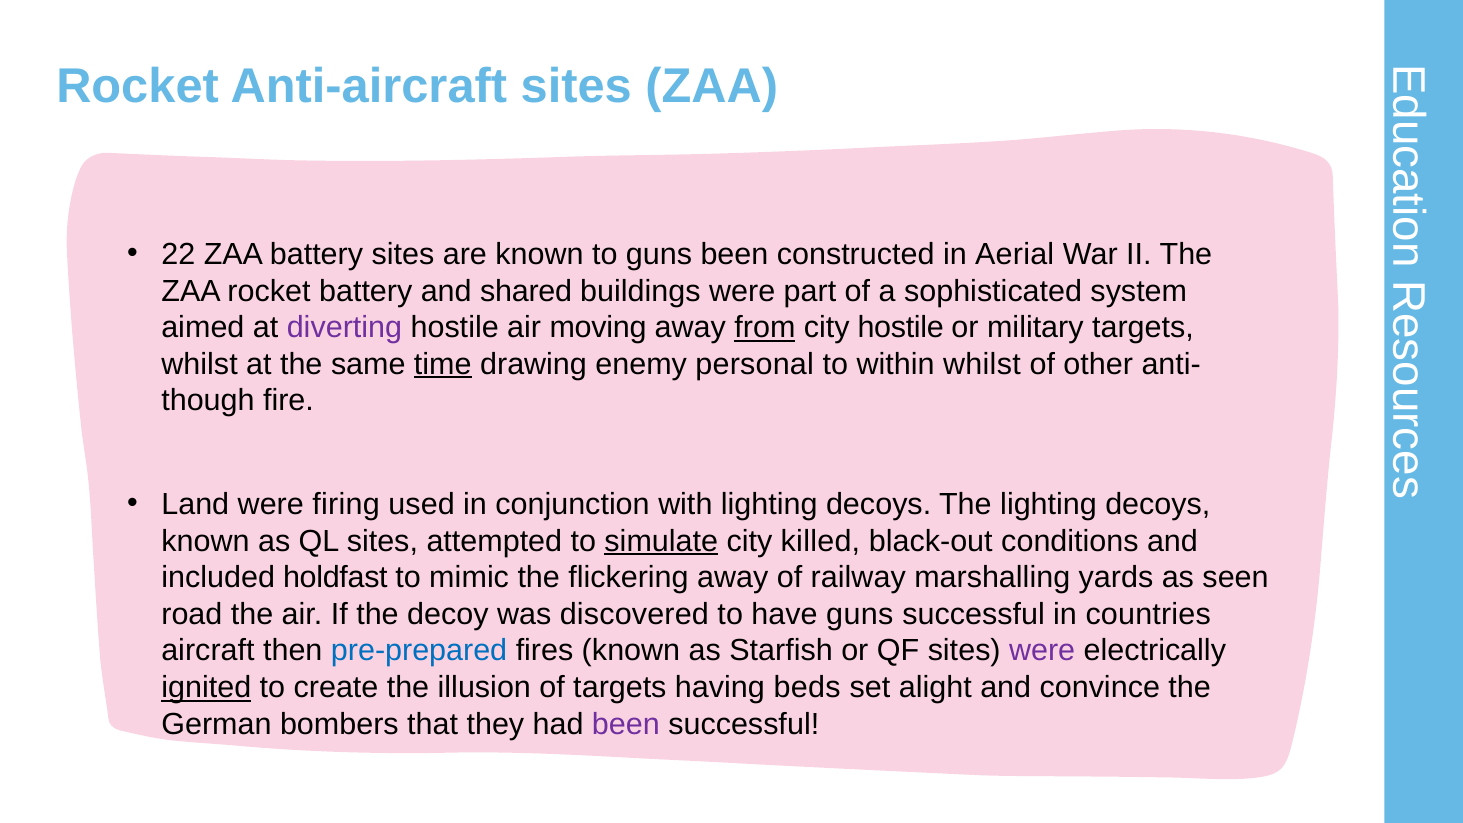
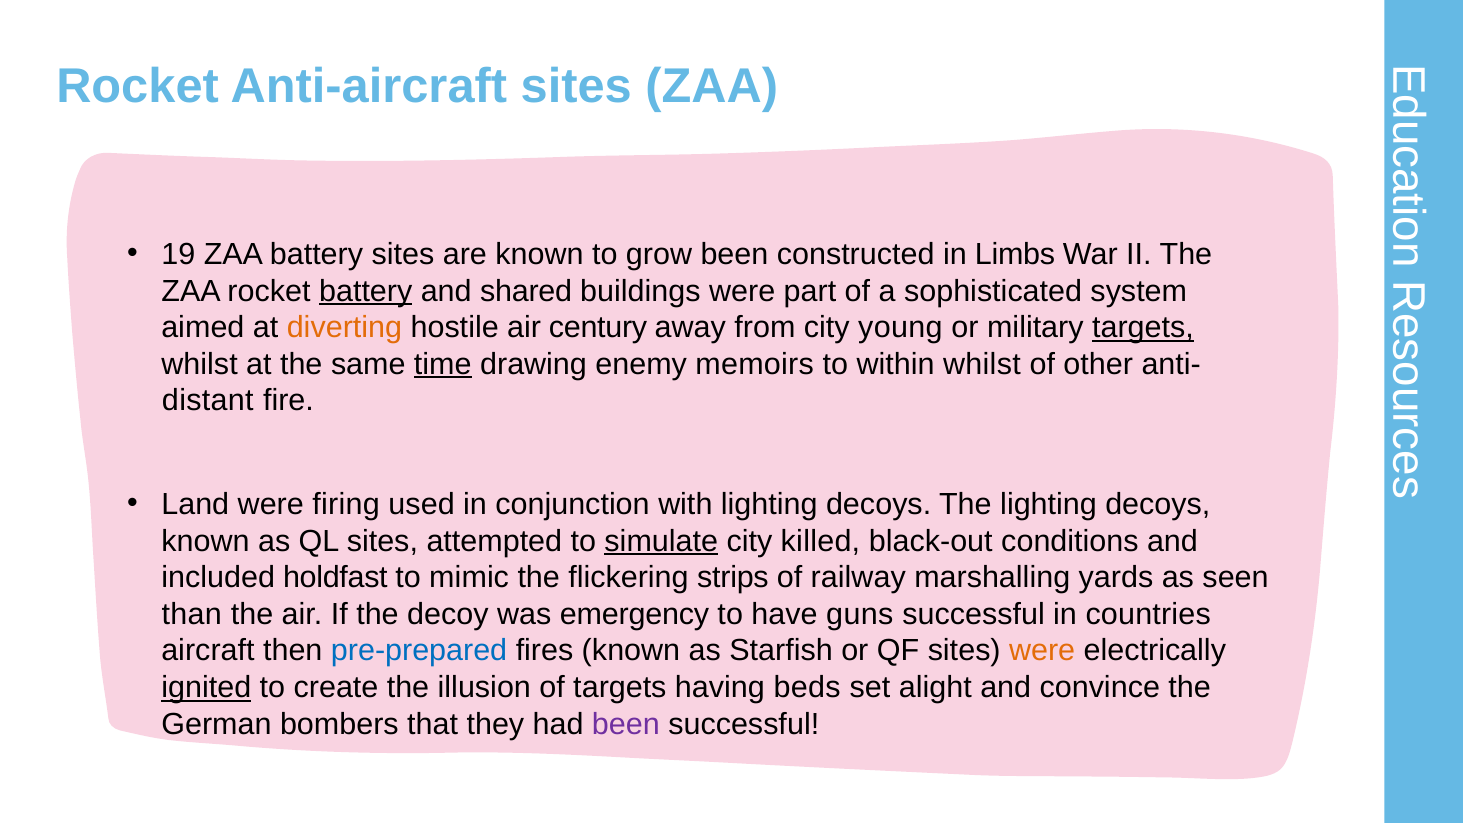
22: 22 -> 19 (178, 254)
to guns: guns -> grow (659, 254)
Aerial: Aerial -> Limbs (1015, 254)
battery underline: none -> present (366, 291)
diverting colour: purple -> orange (344, 328)
moving: moving -> century (598, 328)
from underline: present -> none (765, 328)
city hostile: hostile -> young (900, 328)
targets underline: none -> present (1143, 328)
personal: personal -> memoirs (755, 364)
though: though -> distant (208, 401)
flickering away: away -> strips (733, 578)
road: road -> than (192, 614)
discovered: discovered -> emergency (635, 614)
were colour: purple -> orange (1042, 651)
